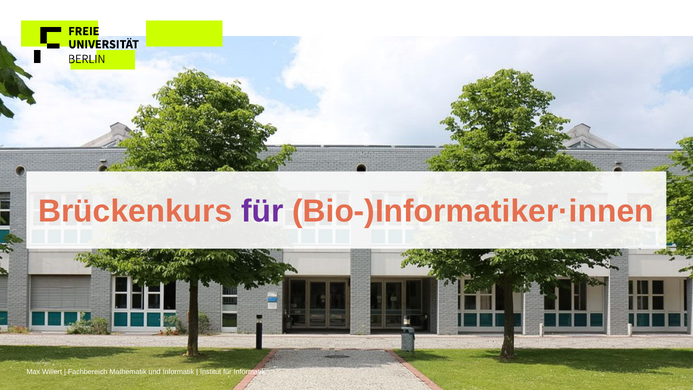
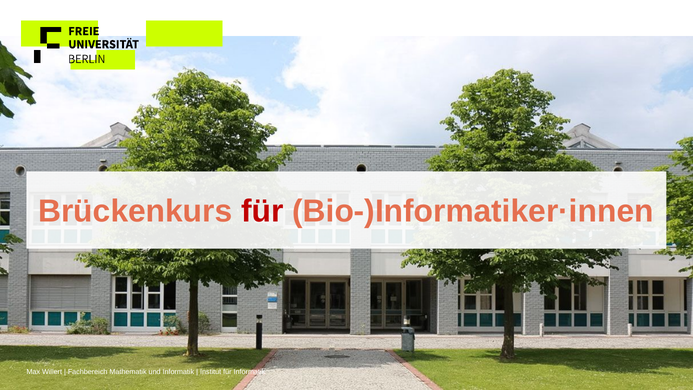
für colour: purple -> red (262, 211)
